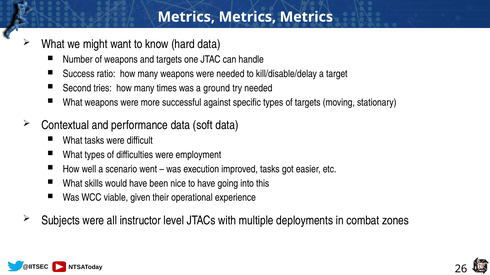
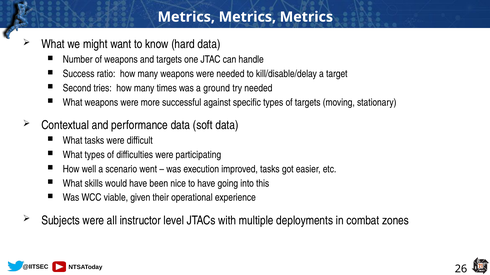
employment: employment -> participating (198, 155)
